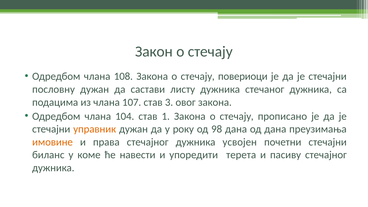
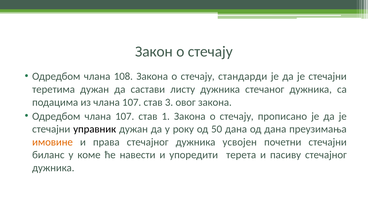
повериоци: повериоци -> стандарди (243, 76)
пословну: пословну -> теретима (54, 89)
Одредбом члана 104: 104 -> 107 (125, 116)
управник colour: orange -> black (95, 129)
98: 98 -> 50 (217, 129)
